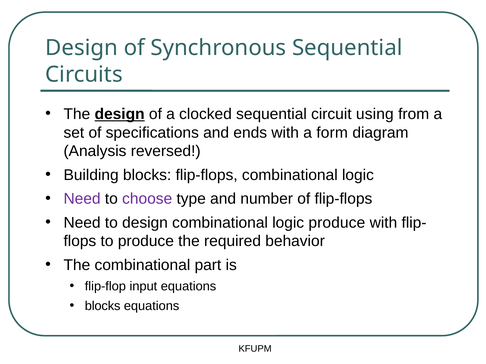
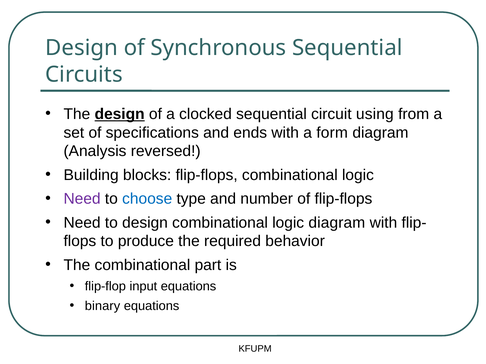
choose colour: purple -> blue (147, 199)
logic produce: produce -> diagram (337, 223)
blocks: blocks -> binary (102, 306)
